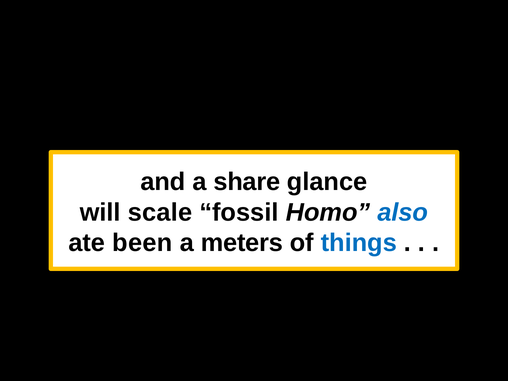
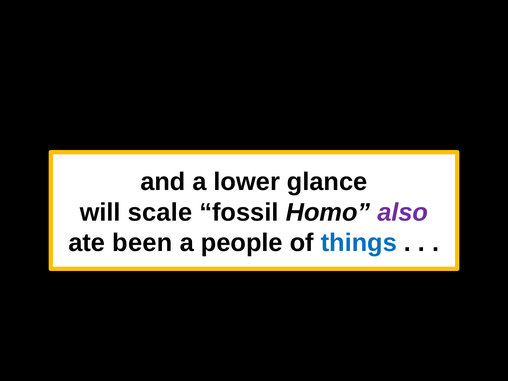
share: share -> lower (247, 182)
also colour: blue -> purple (403, 212)
meters: meters -> people (242, 243)
